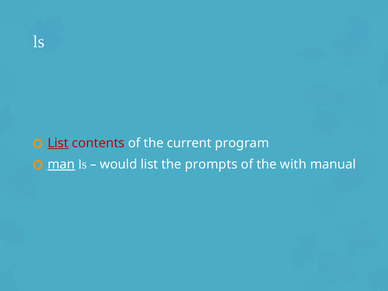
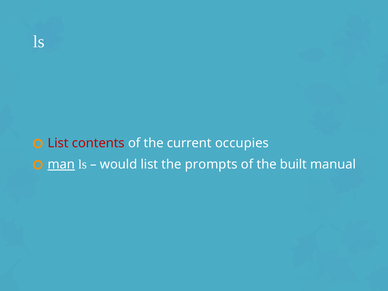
List underline: present -> none (58, 143)
program: program -> occupies (242, 143)
with: with -> built (293, 164)
